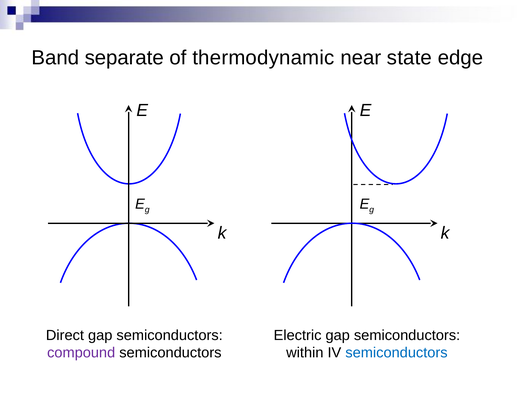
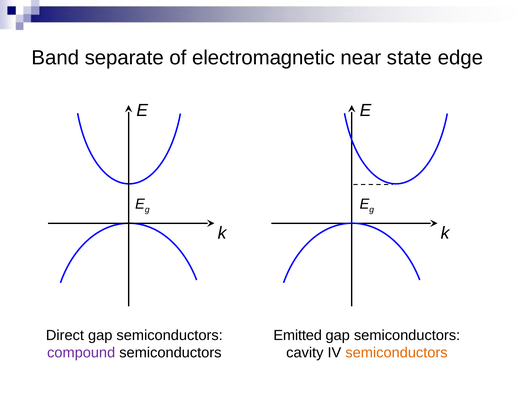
thermodynamic: thermodynamic -> electromagnetic (264, 58)
Electric: Electric -> Emitted (298, 335)
within: within -> cavity (305, 352)
semiconductors colour: blue -> orange (396, 352)
